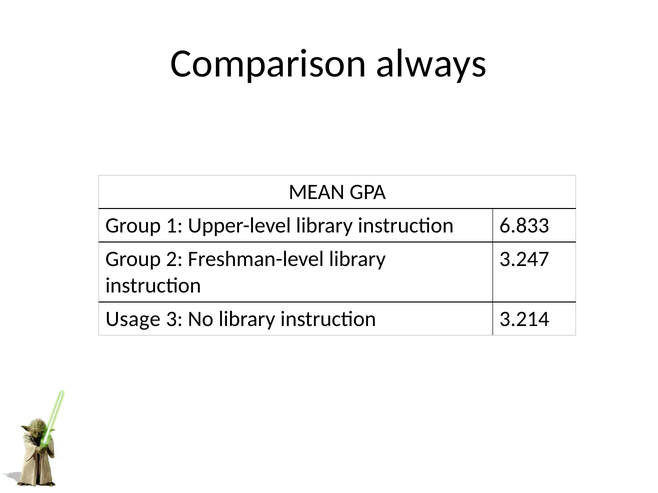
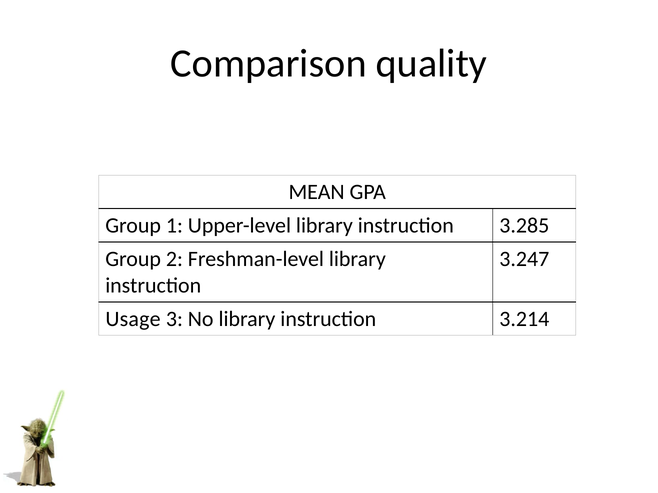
always: always -> quality (432, 64)
6.833: 6.833 -> 3.285 (524, 226)
